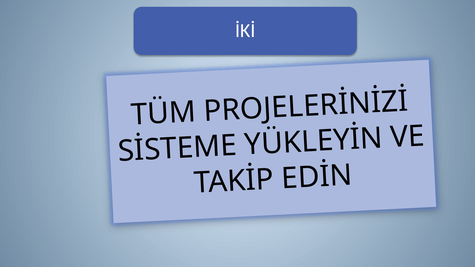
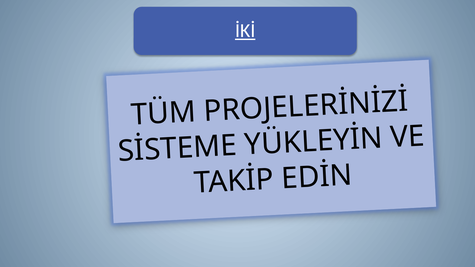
İKİ underline: none -> present (245, 31)
